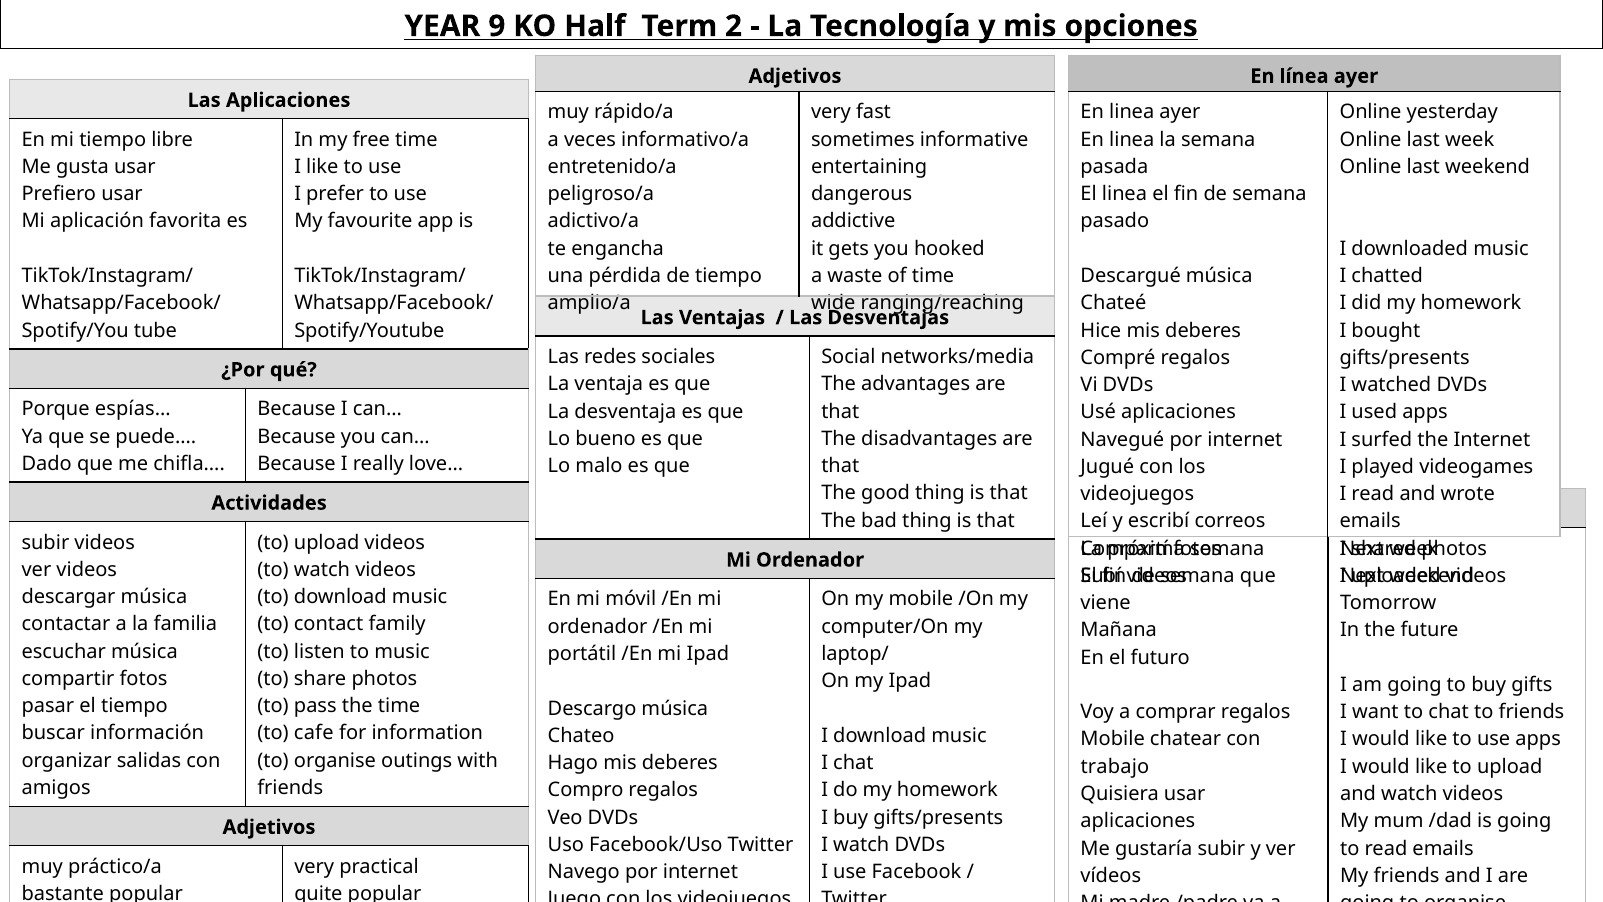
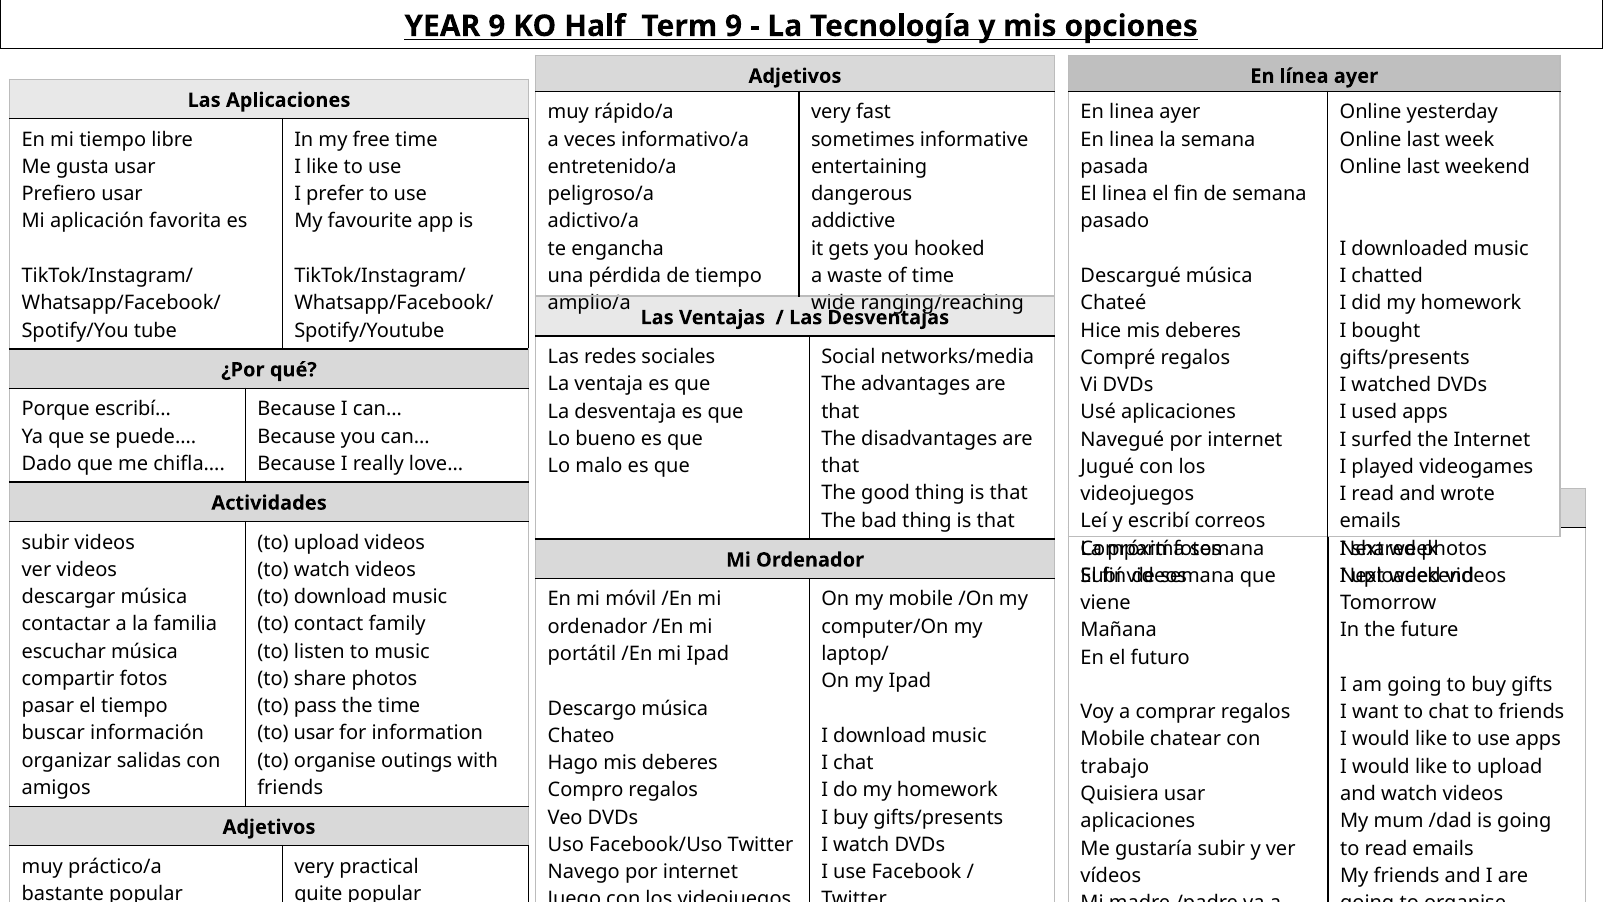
Term 2: 2 -> 9 (734, 26)
espías…: espías… -> escribí… (133, 409)
to cafe: cafe -> usar (314, 733)
